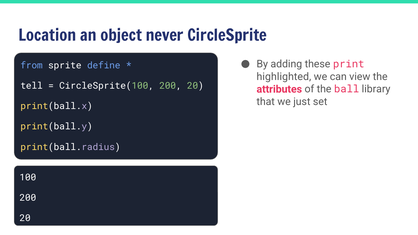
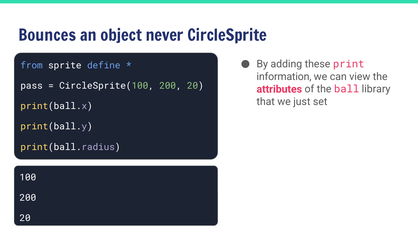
Location: Location -> Bounces (47, 35)
highlighted: highlighted -> information (284, 77)
tell: tell -> pass (32, 86)
